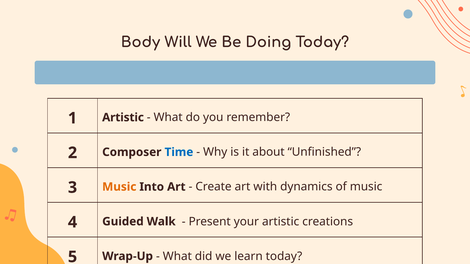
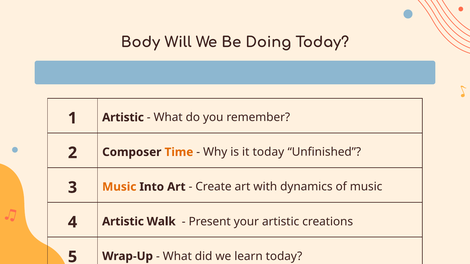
Time colour: blue -> orange (179, 152)
it about: about -> today (268, 152)
4 Guided: Guided -> Artistic (123, 222)
